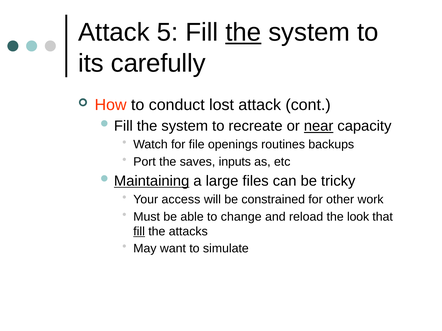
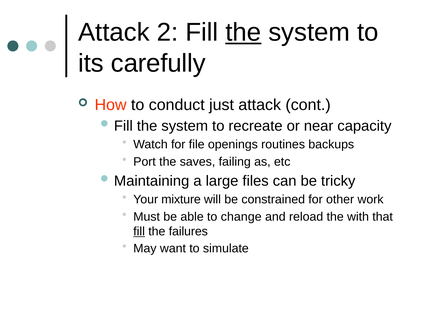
5: 5 -> 2 (168, 32)
lost: lost -> just (222, 105)
near underline: present -> none (319, 126)
inputs: inputs -> failing (235, 162)
Maintaining underline: present -> none (152, 181)
access: access -> mixture (181, 200)
look: look -> with (358, 217)
attacks: attacks -> failures (188, 232)
